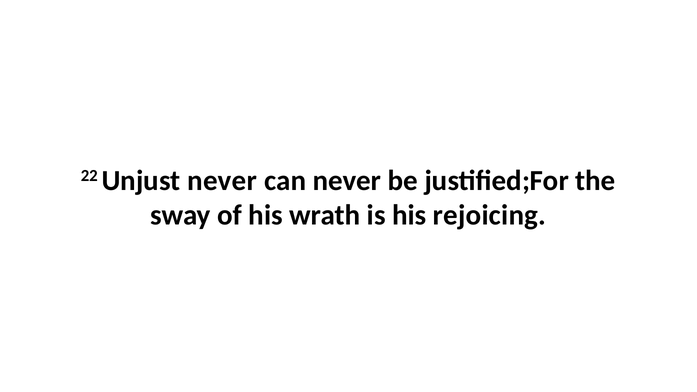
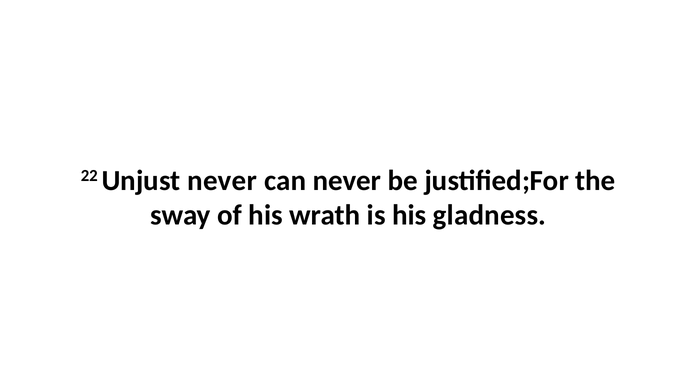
rejoicing: rejoicing -> gladness (490, 215)
